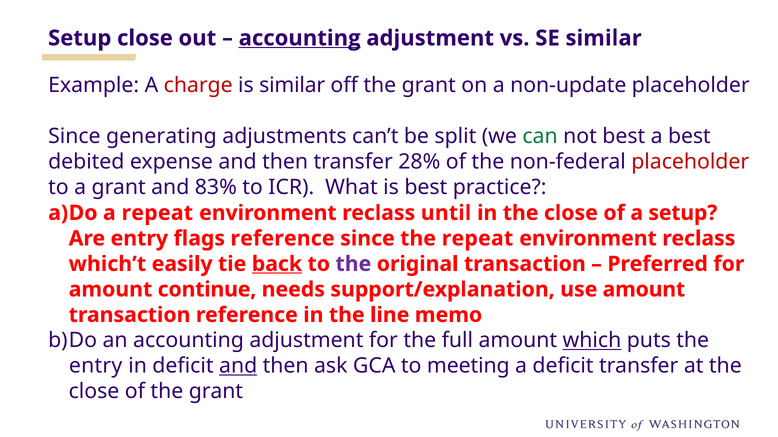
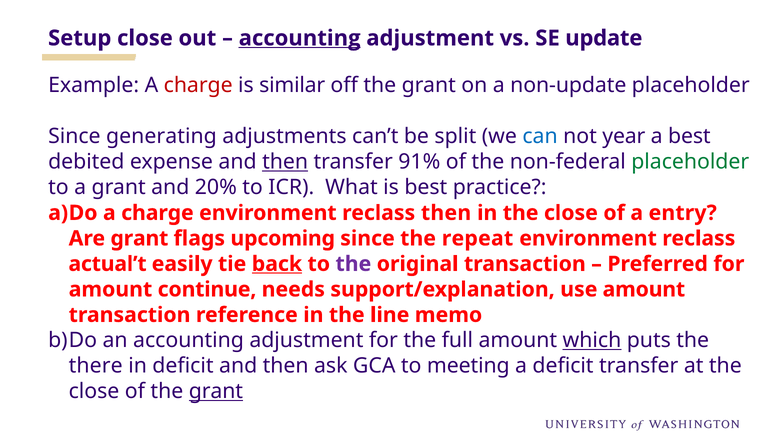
SE similar: similar -> update (604, 38)
can colour: green -> blue (540, 137)
not best: best -> year (624, 137)
then underline: none -> present (285, 162)
28%: 28% -> 91% (419, 162)
placeholder colour: red -> green (690, 162)
83%: 83% -> 20% (216, 188)
repeat: repeat -> charge (157, 213)
reclass until: until -> then (446, 213)
a setup: setup -> entry (683, 213)
Are entry: entry -> grant (139, 239)
flags reference: reference -> upcoming (283, 239)
which’t: which’t -> actual’t (108, 264)
entry: entry -> there (96, 366)
and underline: present -> none (238, 366)
grant underline: none -> present (216, 392)
